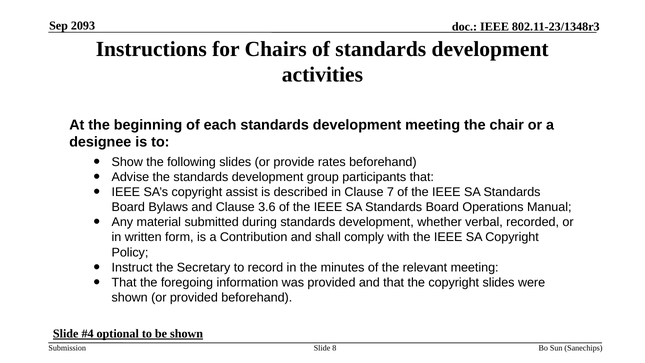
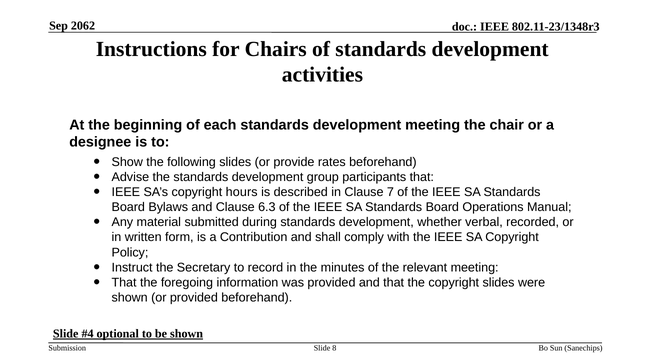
2093: 2093 -> 2062 (83, 26)
assist: assist -> hours (242, 192)
3.6: 3.6 -> 6.3 (267, 207)
